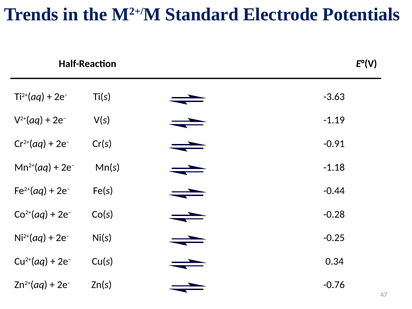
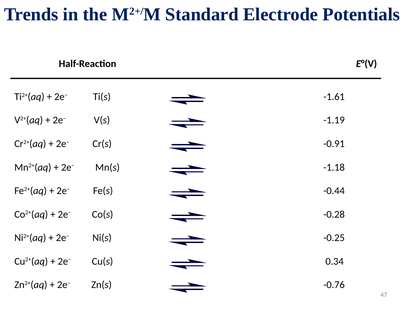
-3.63: -3.63 -> -1.61 (334, 97)
